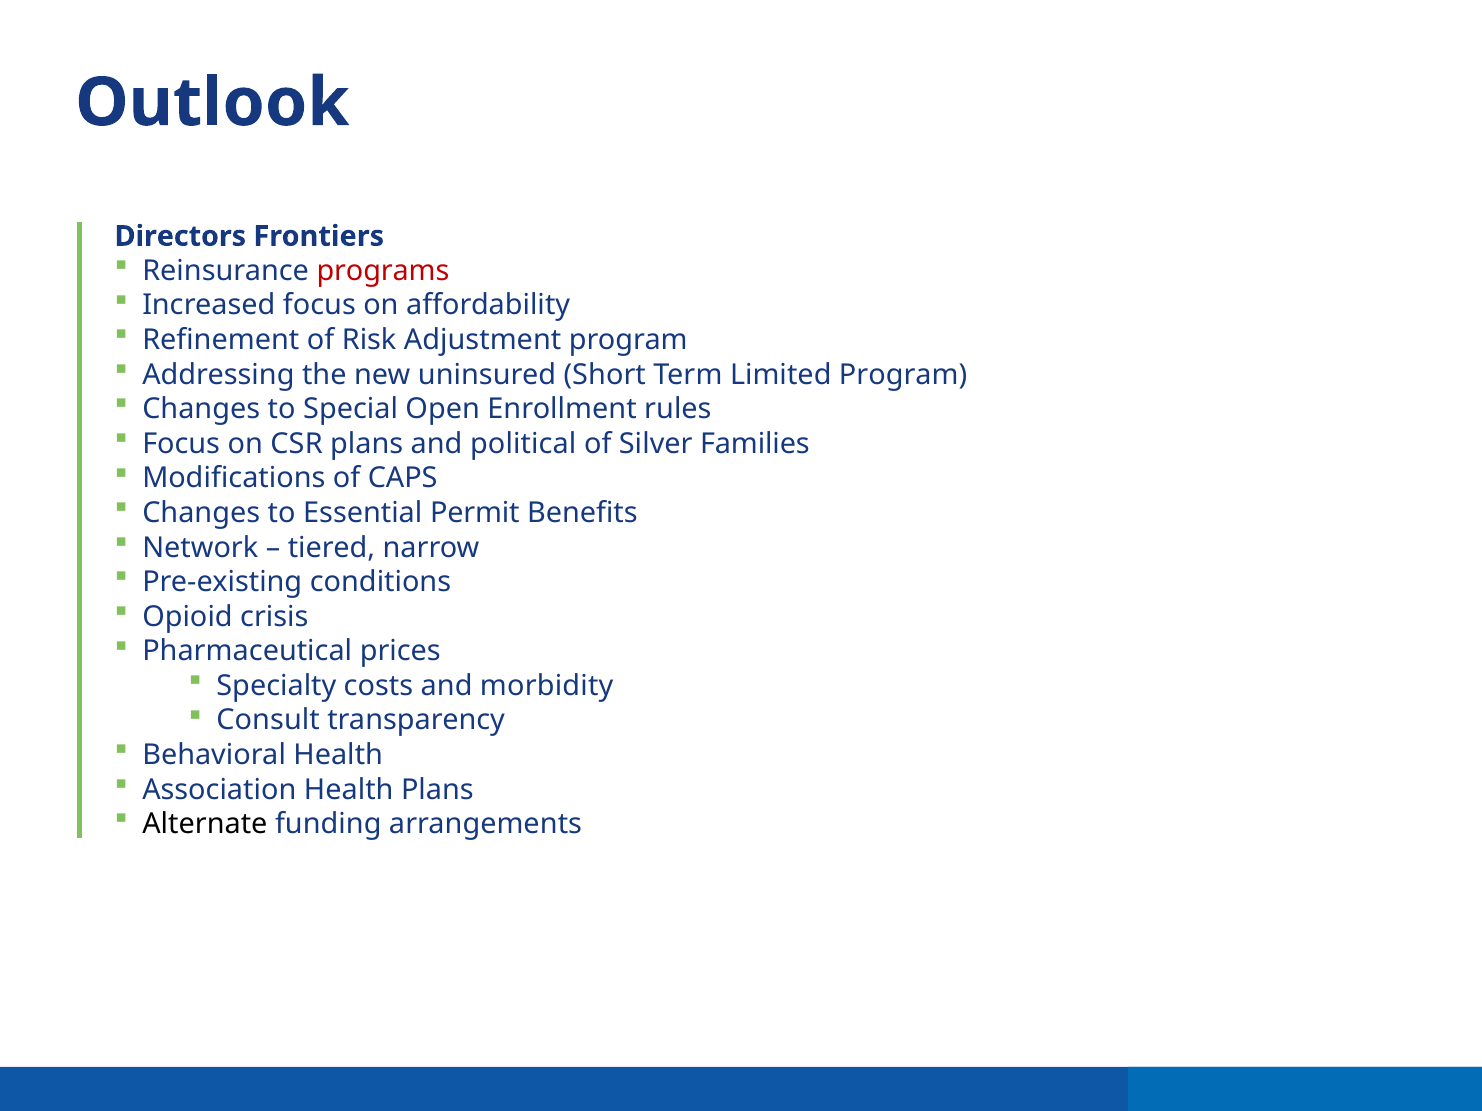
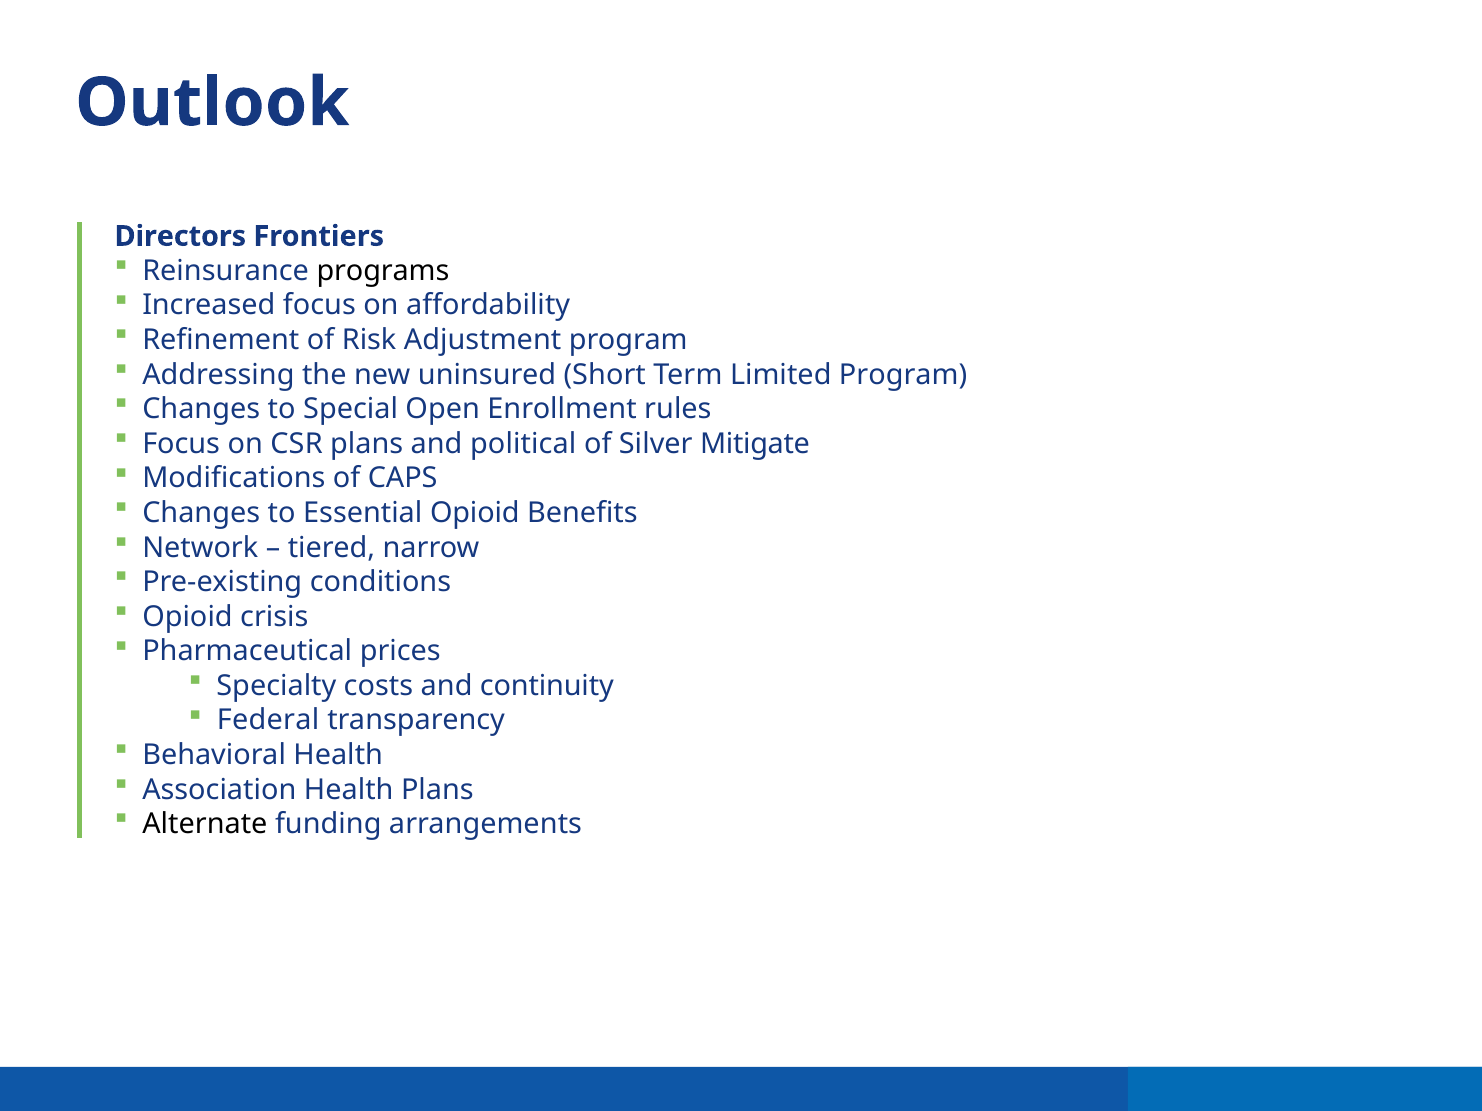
programs colour: red -> black (383, 271)
Families: Families -> Mitigate (755, 444)
Essential Permit: Permit -> Opioid (475, 513)
morbidity: morbidity -> continuity (547, 686)
Consult: Consult -> Federal (268, 721)
